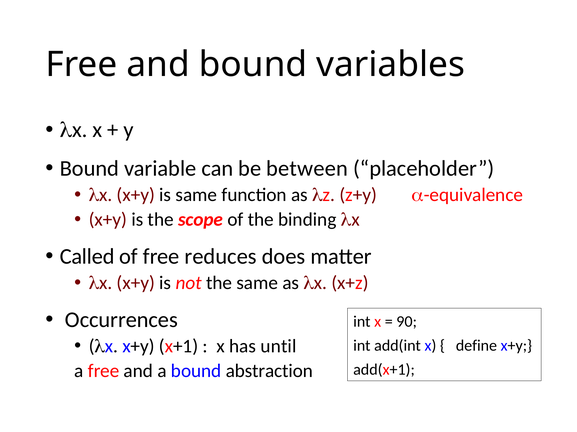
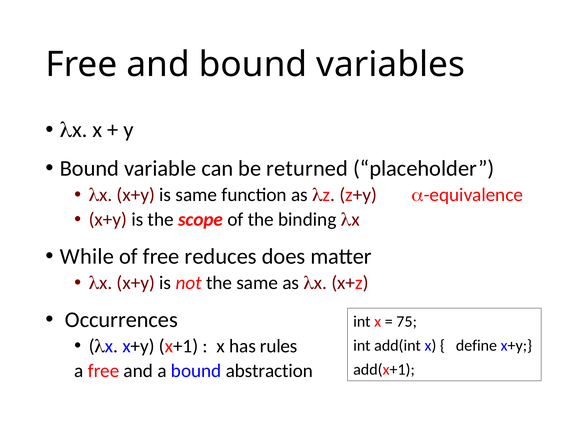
between: between -> returned (307, 169)
Called: Called -> While (87, 257)
90: 90 -> 75 (407, 322)
until: until -> rules (279, 347)
